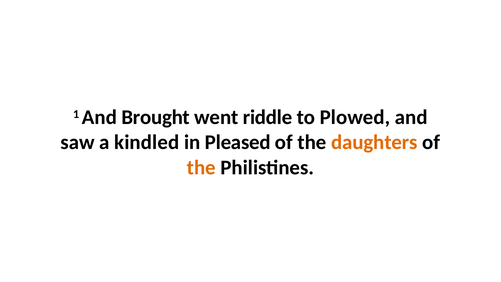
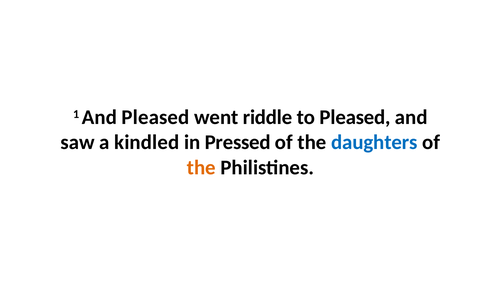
And Brought: Brought -> Pleased (155, 117)
to Plowed: Plowed -> Pleased (355, 117)
Pleased: Pleased -> Pressed (238, 142)
daughters colour: orange -> blue (374, 142)
